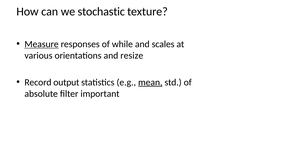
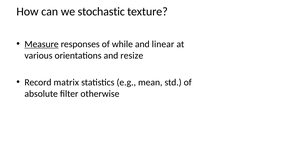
scales: scales -> linear (163, 44)
output: output -> matrix (66, 82)
mean underline: present -> none (150, 82)
important: important -> otherwise (100, 94)
